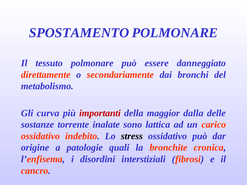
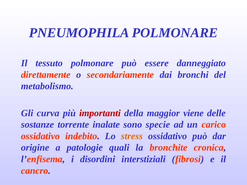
SPOSTAMENTO: SPOSTAMENTO -> PNEUMOPHILA (79, 33)
dalla: dalla -> viene (193, 113)
lattica: lattica -> specie (158, 125)
stress colour: black -> orange (132, 136)
